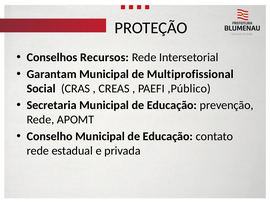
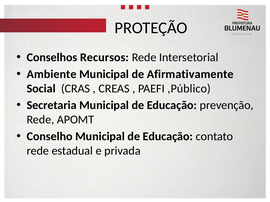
Garantam: Garantam -> Ambiente (52, 74)
Multiprofissional: Multiprofissional -> Afirmativamente (190, 74)
